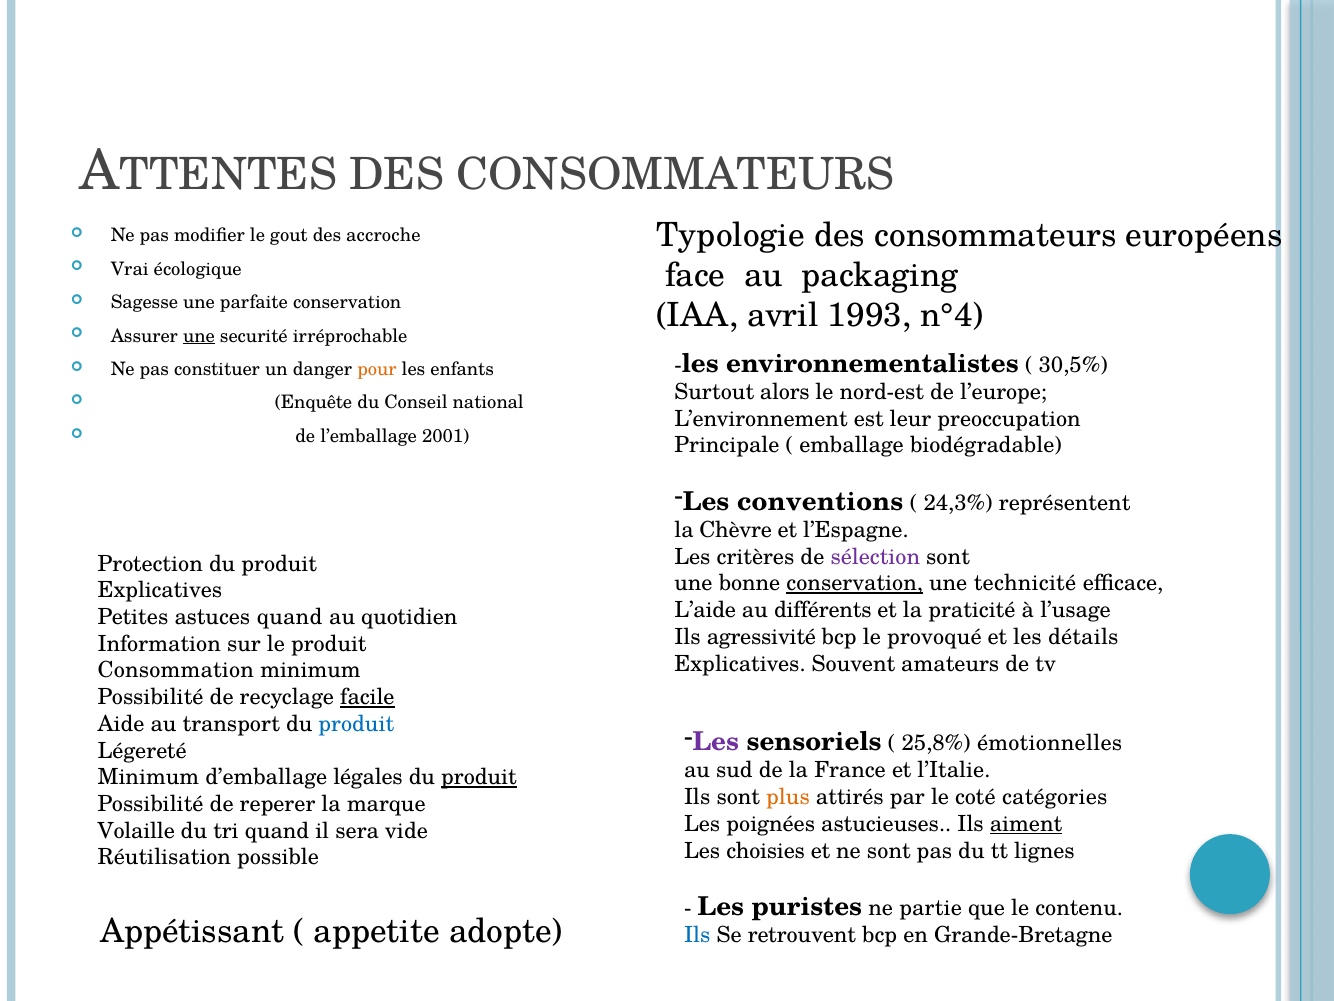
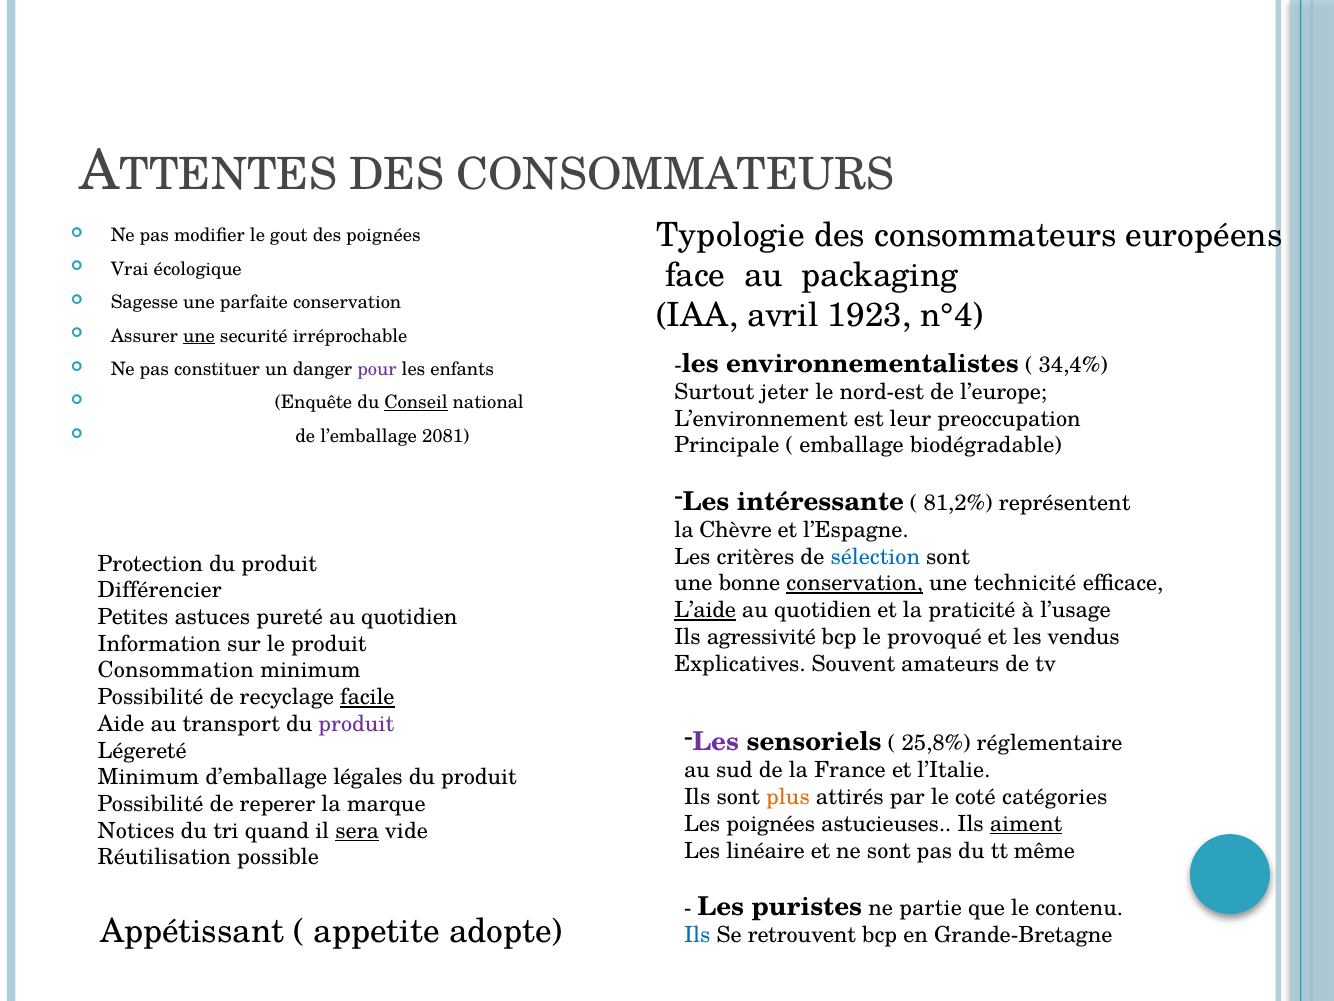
des accroche: accroche -> poignées (383, 236)
1993: 1993 -> 1923 (870, 315)
30,5%: 30,5% -> 34,4% (1073, 365)
pour colour: orange -> purple (377, 369)
alors: alors -> jeter (785, 392)
Conseil underline: none -> present (416, 403)
2001: 2001 -> 2081 (446, 436)
conventions: conventions -> intéressante (820, 501)
24,3%: 24,3% -> 81,2% (958, 503)
sélection colour: purple -> blue (875, 557)
Explicatives: Explicatives -> Différencier (160, 590)
L’aide underline: none -> present (705, 610)
différents: différents -> quotidien (823, 610)
astuces quand: quand -> pureté (290, 617)
détails: détails -> vendus (1084, 637)
produit colour: blue -> purple (356, 724)
émotionnelles: émotionnelles -> réglementaire (1050, 743)
produit underline: present -> none (479, 777)
Volaille: Volaille -> Notices (136, 830)
sera underline: none -> present (357, 830)
choisies: choisies -> linéaire (766, 850)
lignes: lignes -> même (1044, 850)
